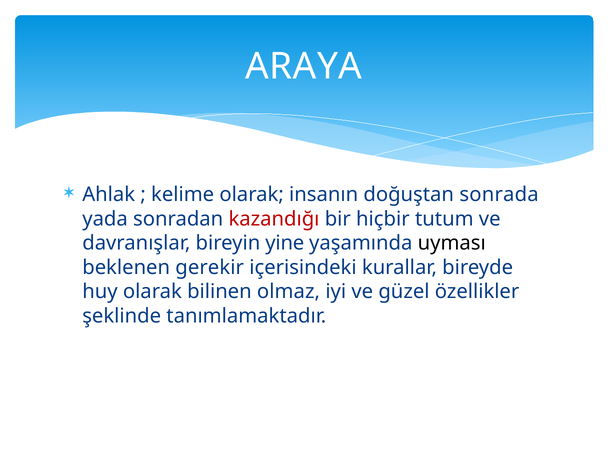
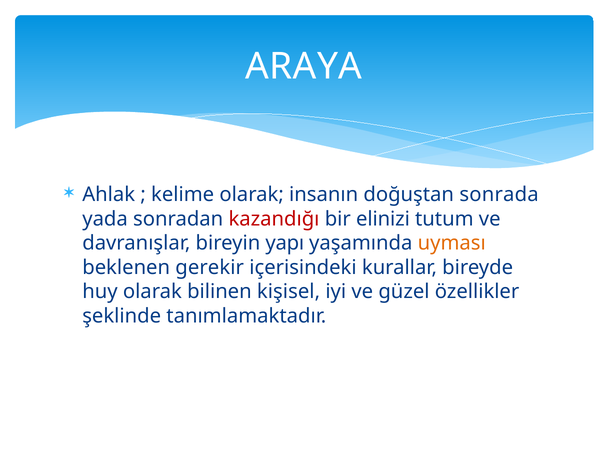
hiçbir: hiçbir -> elinizi (383, 219)
yine: yine -> yapı (285, 243)
uyması colour: black -> orange (452, 243)
olmaz: olmaz -> kişisel (289, 292)
